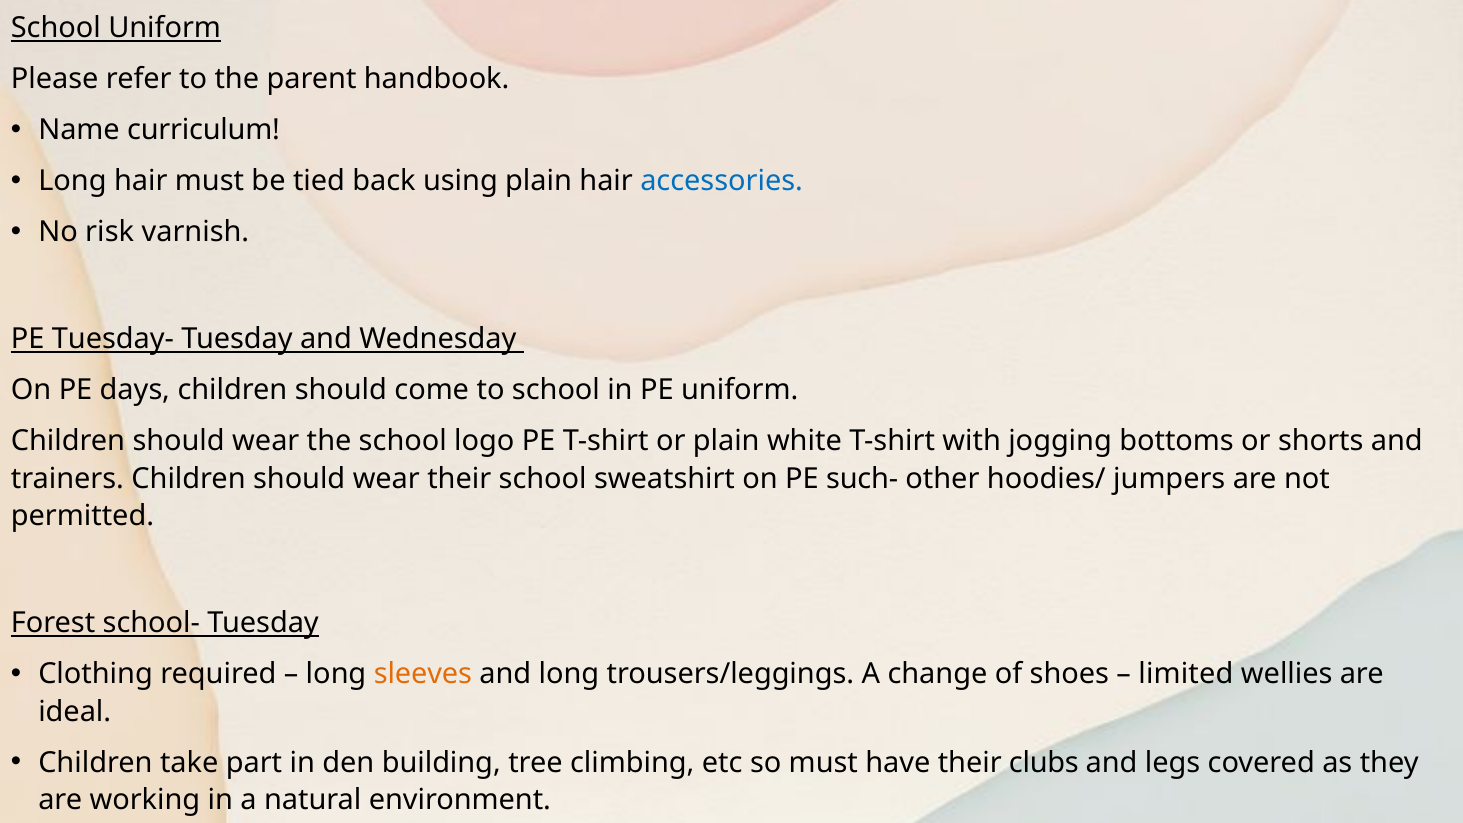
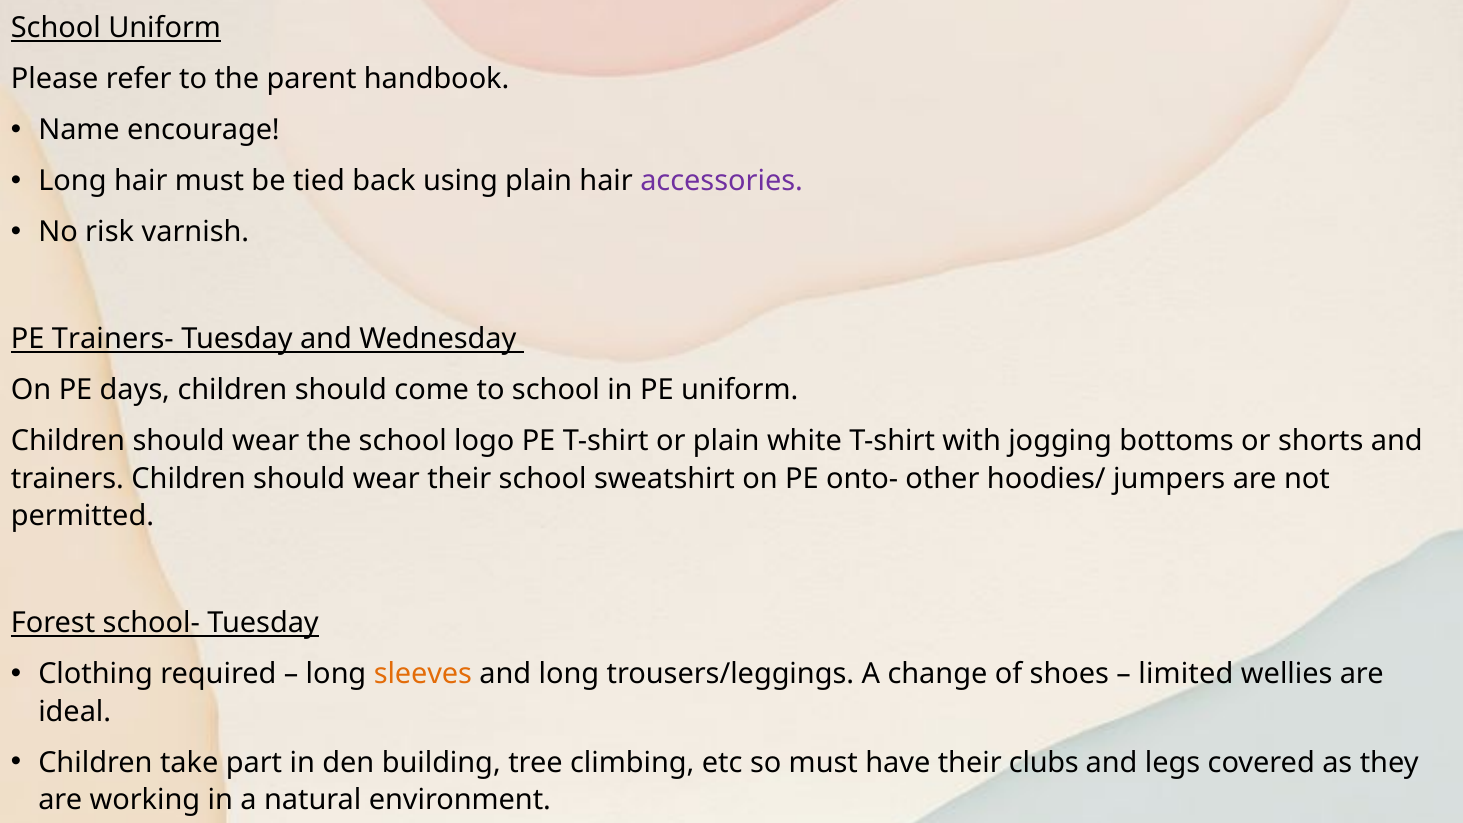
curriculum: curriculum -> encourage (203, 130)
accessories colour: blue -> purple (722, 181)
Tuesday-: Tuesday- -> Trainers- (113, 339)
such-: such- -> onto- (862, 479)
